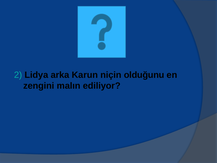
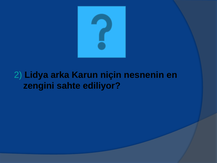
olduğunu: olduğunu -> nesnenin (144, 75)
malın: malın -> sahte (69, 86)
